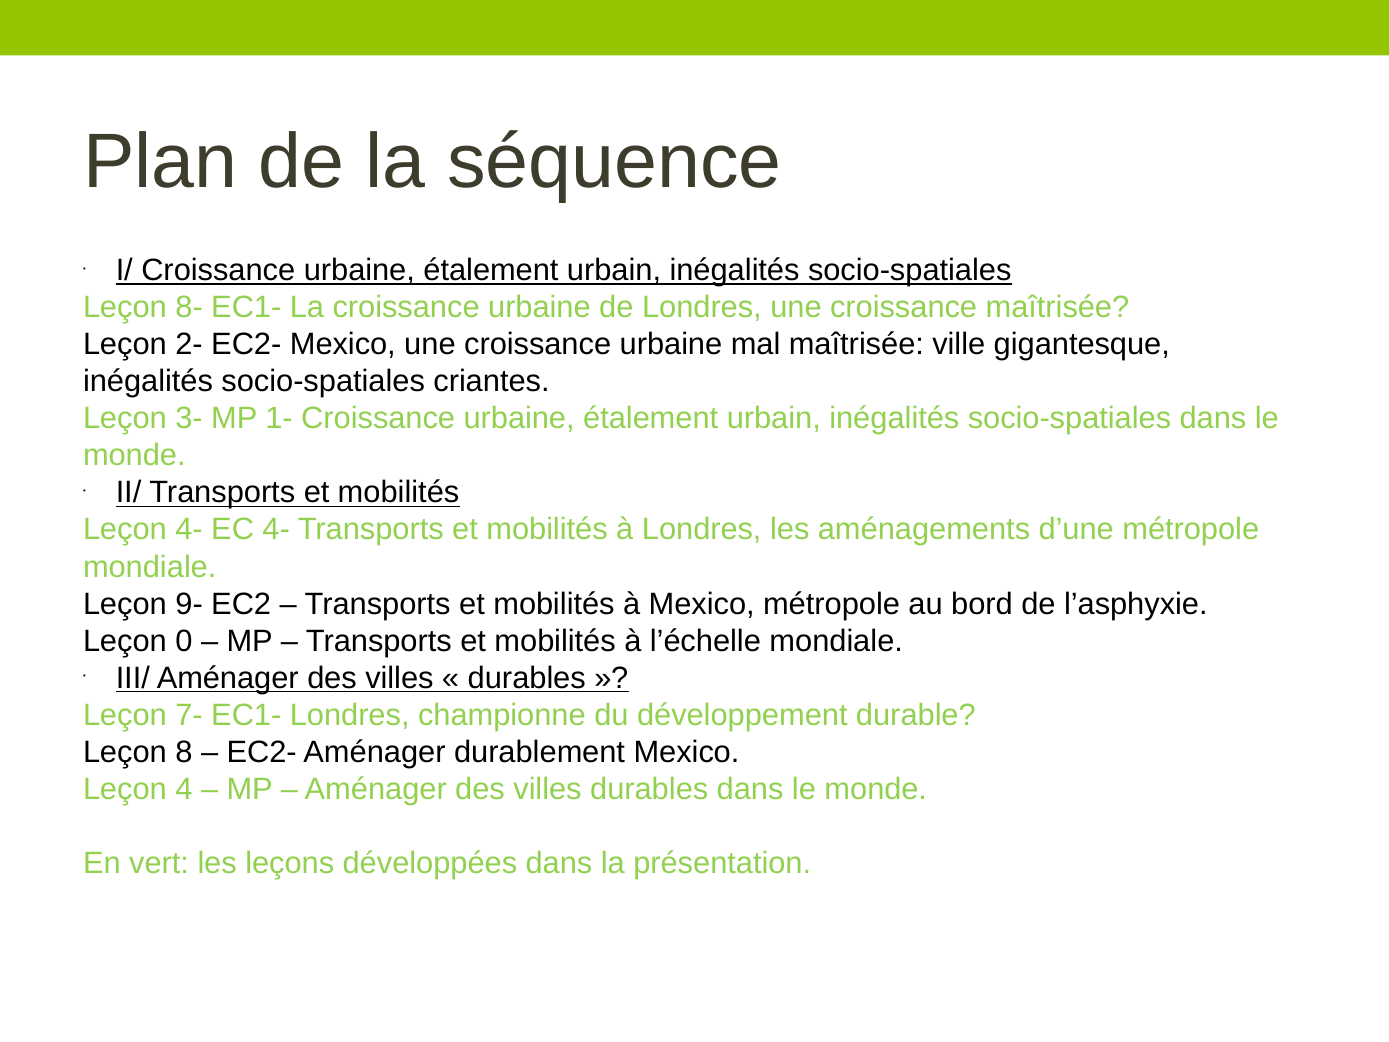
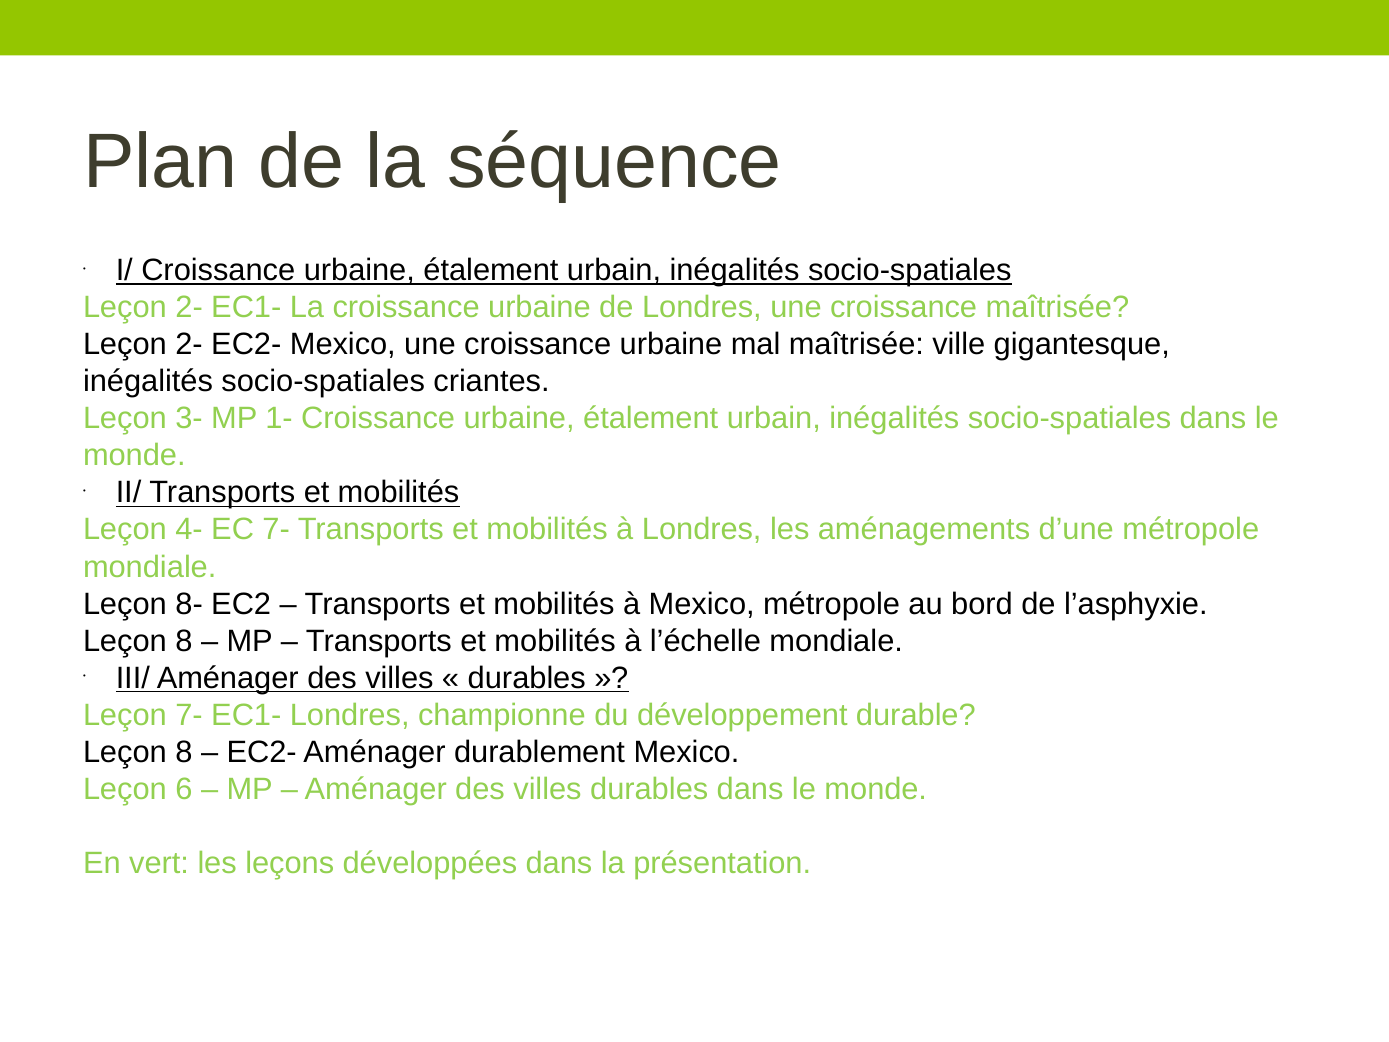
8-: 8- -> 2- (189, 308)
EC 4-: 4- -> 7- (276, 530)
9-: 9- -> 8- (189, 604)
0: 0 -> 8 (184, 641)
4: 4 -> 6 (184, 789)
